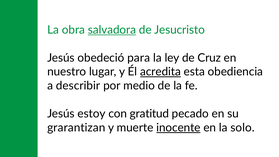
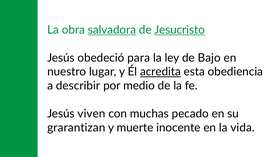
Jesucristo underline: none -> present (180, 30)
Cruz: Cruz -> Bajo (209, 58)
estoy: estoy -> viven (91, 114)
gratitud: gratitud -> muchas (149, 114)
inocente underline: present -> none (178, 128)
solo: solo -> vida (243, 128)
